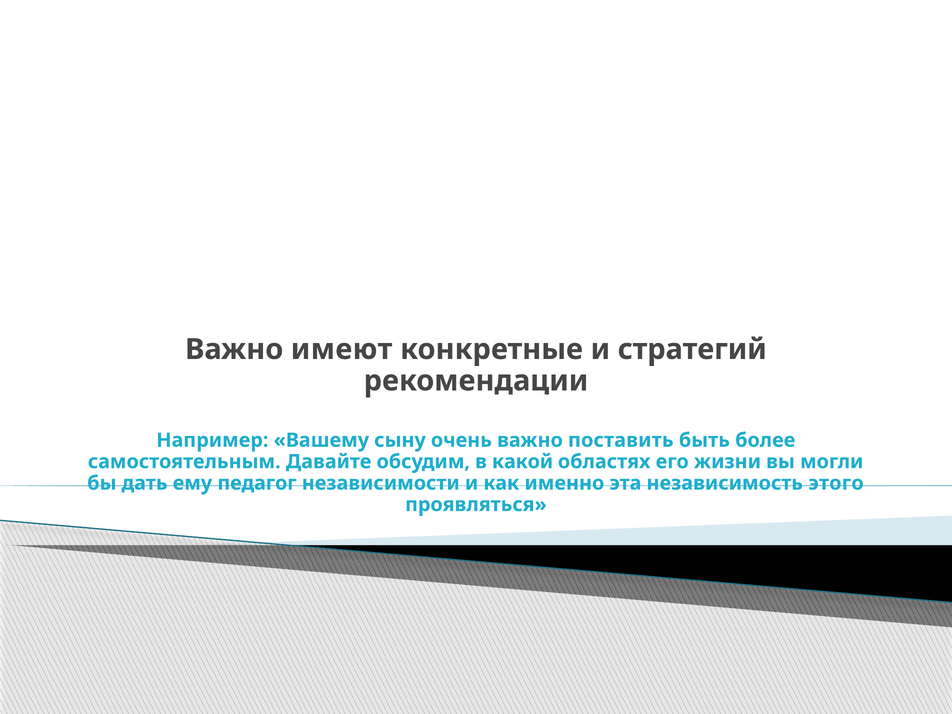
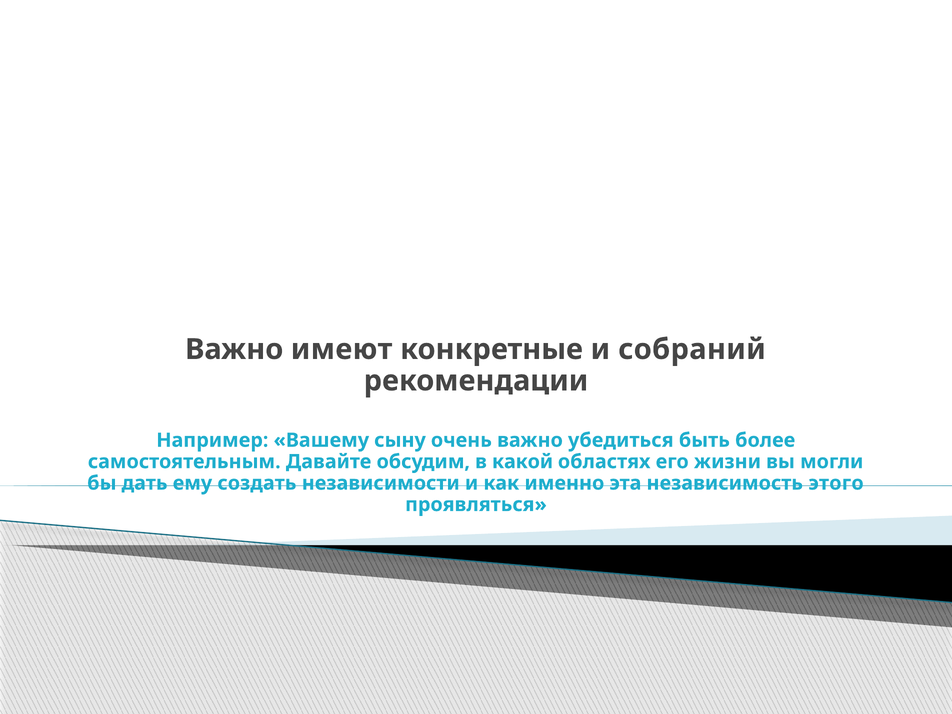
стратегий: стратегий -> собраний (692, 349)
поставить: поставить -> убедиться (621, 440)
педагог: педагог -> создать (257, 483)
